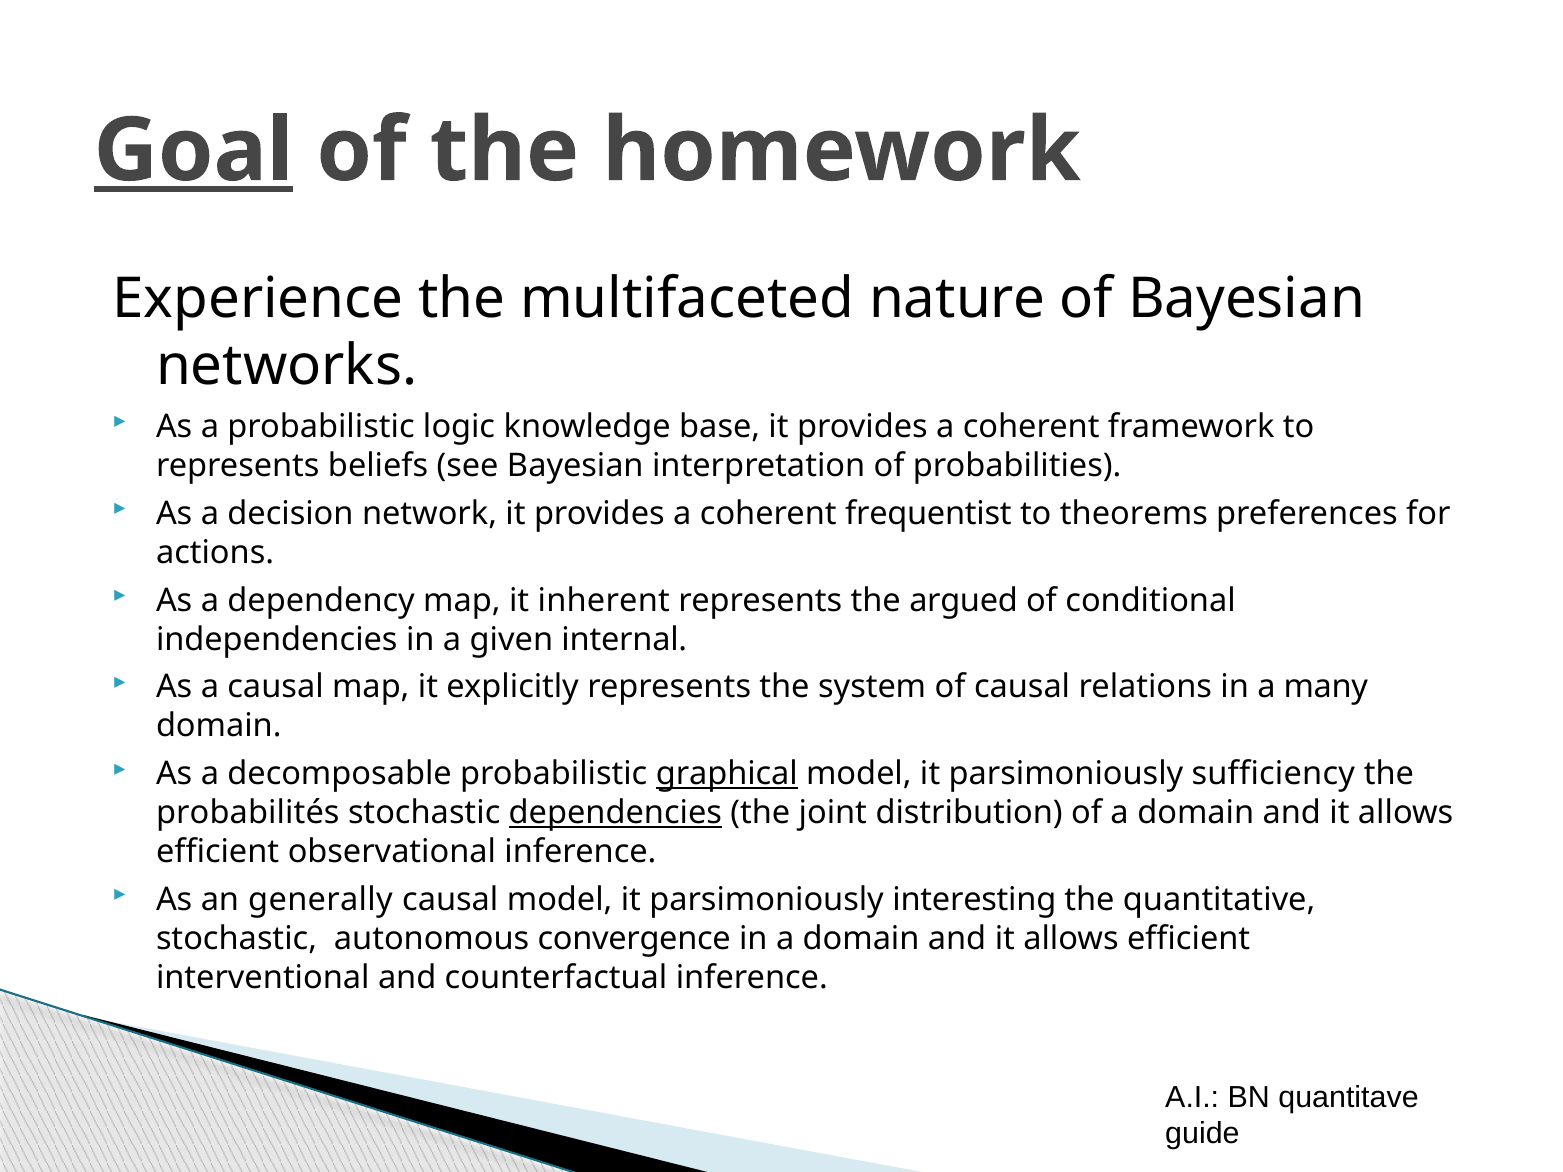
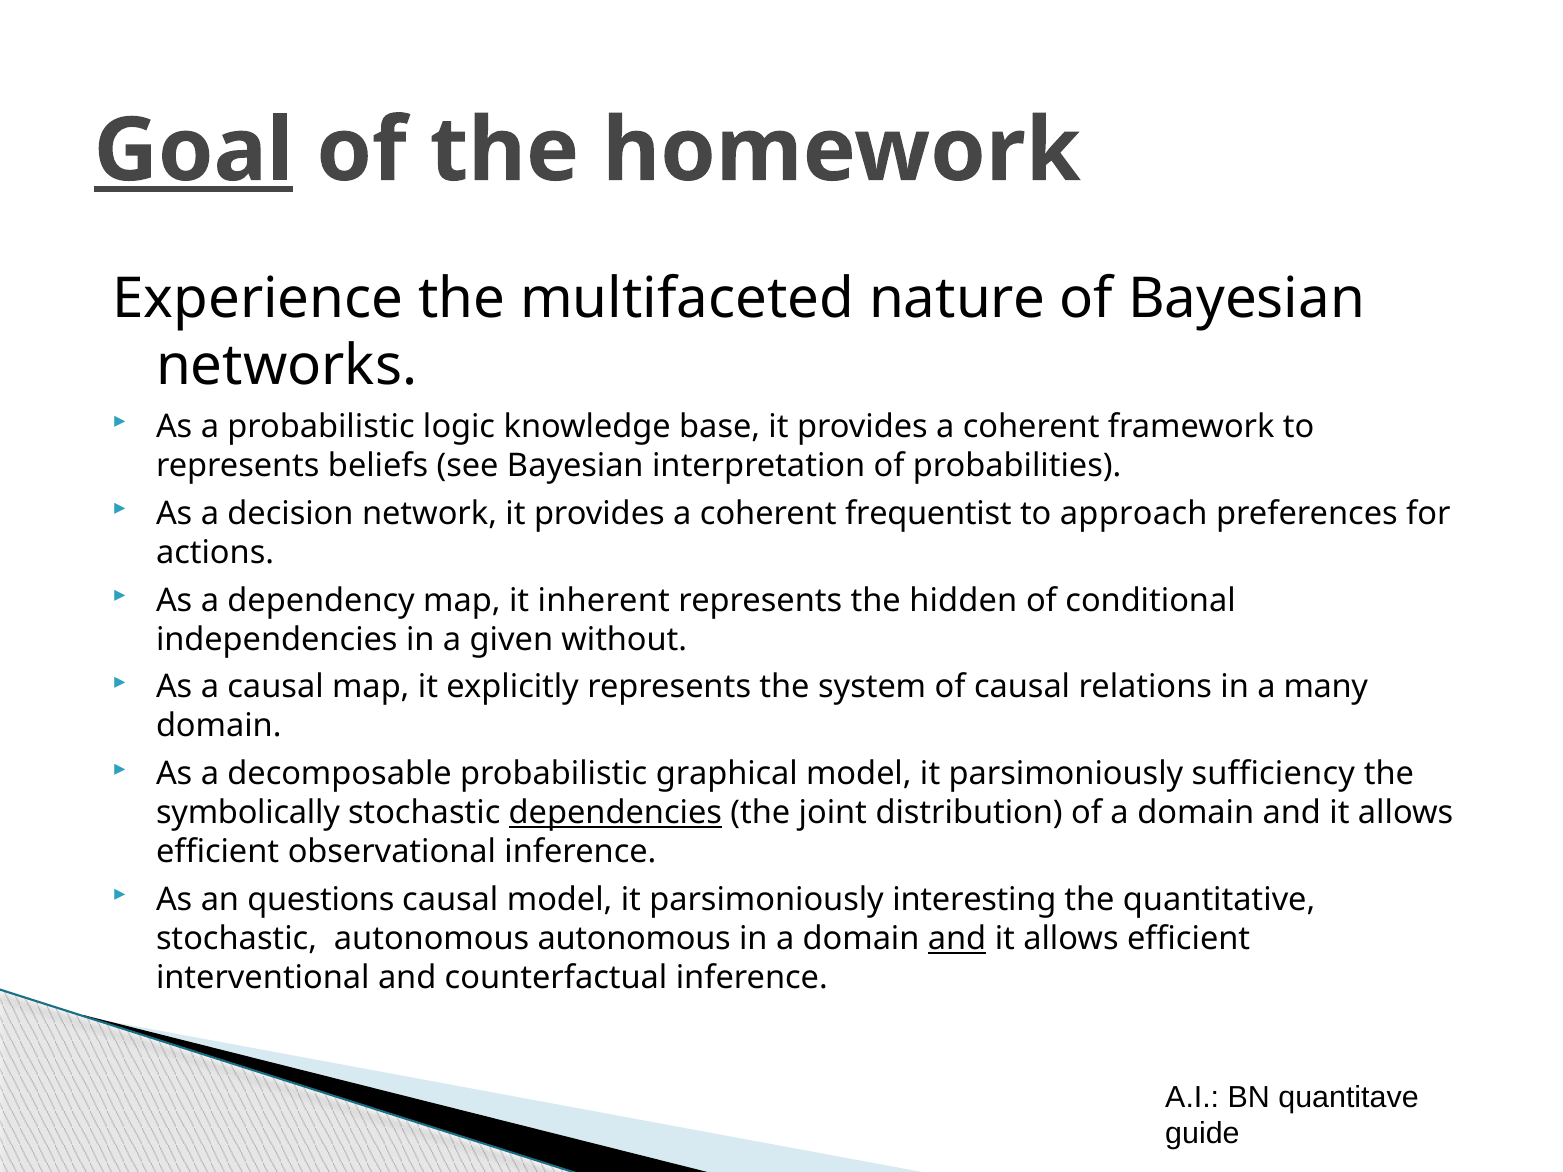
theorems: theorems -> approach (1134, 514)
argued: argued -> hidden (963, 600)
internal: internal -> without (624, 640)
graphical underline: present -> none (727, 774)
probabilités: probabilités -> symbolically (248, 813)
generally: generally -> questions (321, 900)
autonomous convergence: convergence -> autonomous (634, 939)
and underline: none -> present (957, 939)
